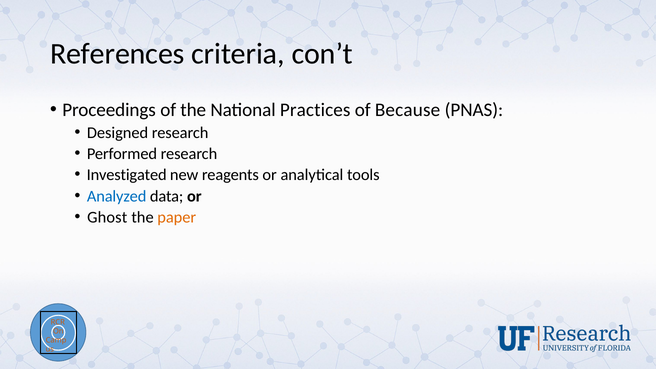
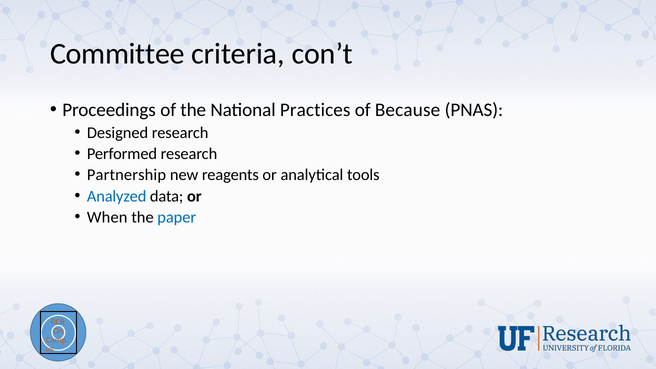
References: References -> Committee (117, 54)
Investigated: Investigated -> Partnership (127, 175)
Ghost: Ghost -> When (107, 217)
paper colour: orange -> blue (177, 217)
